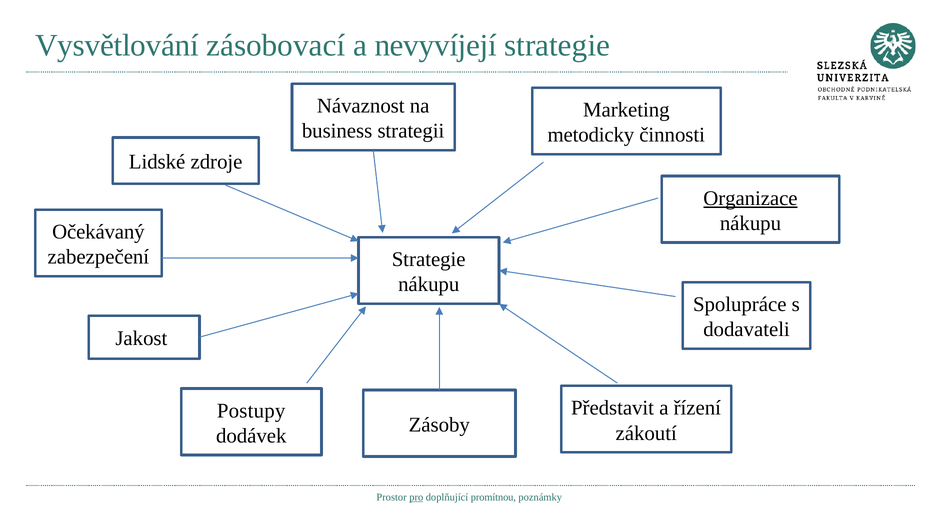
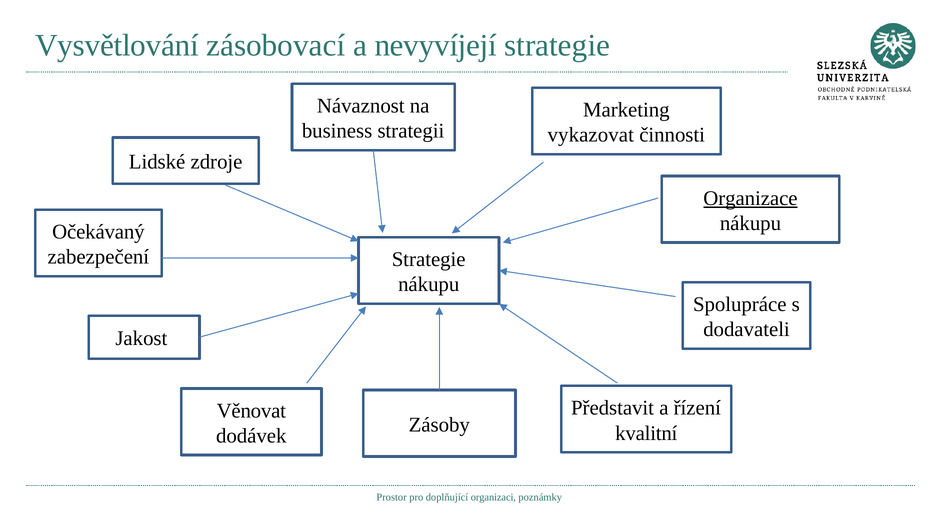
metodicky: metodicky -> vykazovat (591, 135)
Postupy: Postupy -> Věnovat (251, 411)
zákoutí: zákoutí -> kvalitní (646, 433)
pro underline: present -> none (416, 498)
promítnou: promítnou -> organizaci (493, 498)
